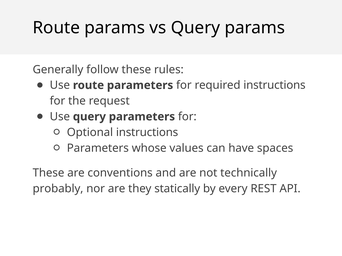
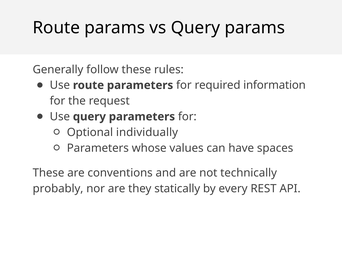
required instructions: instructions -> information (275, 85)
Optional instructions: instructions -> individually (147, 133)
